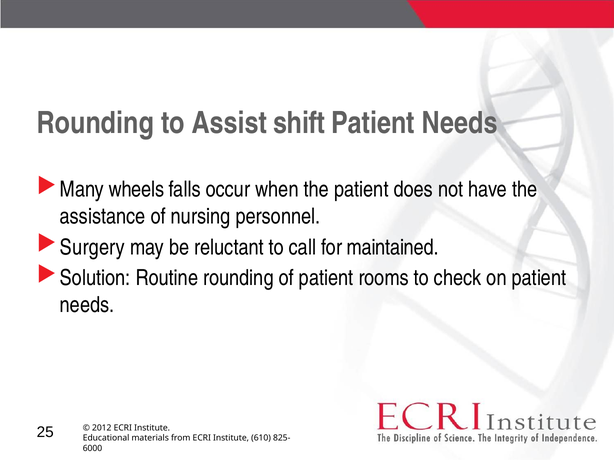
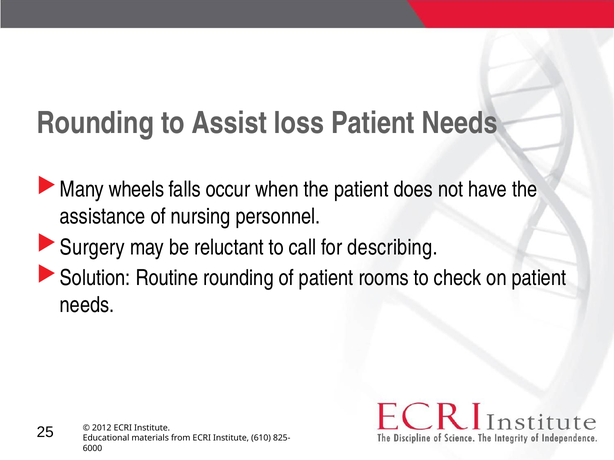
shift: shift -> loss (299, 123)
maintained: maintained -> describing (393, 247)
